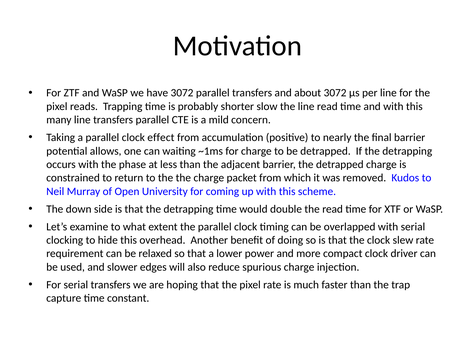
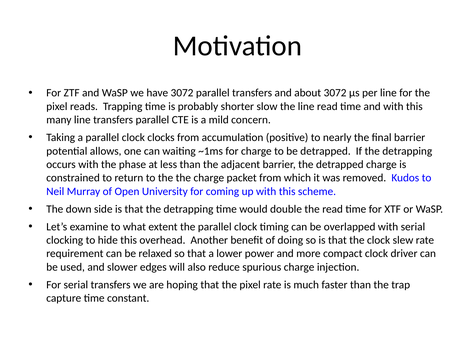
effect: effect -> clocks (161, 138)
